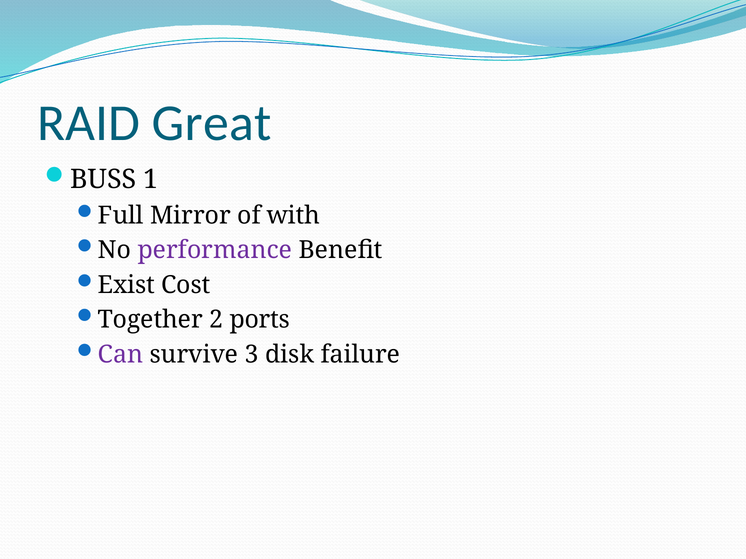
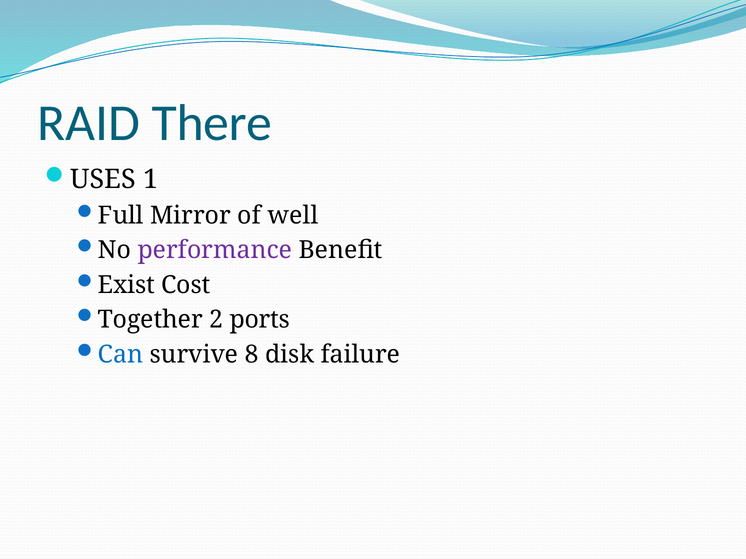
Great: Great -> There (212, 123)
BUSS: BUSS -> USES (103, 180)
with: with -> well (293, 216)
Can colour: purple -> blue (120, 355)
3: 3 -> 8 (252, 355)
